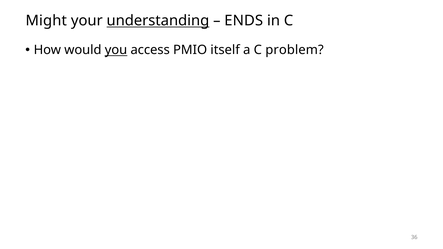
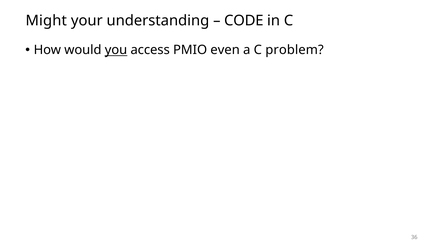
understanding underline: present -> none (158, 21)
ENDS: ENDS -> CODE (244, 21)
itself: itself -> even (225, 50)
